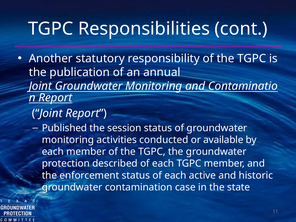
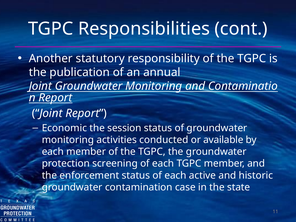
Published: Published -> Economic (64, 128)
described: described -> screening (115, 164)
